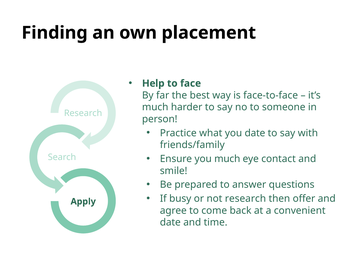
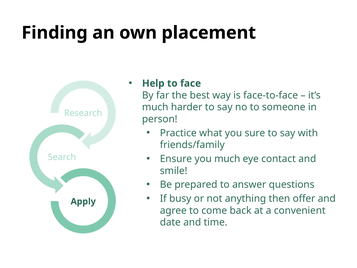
you date: date -> sure (255, 133)
not research: research -> anything (246, 198)
